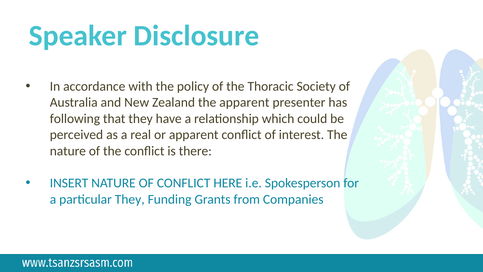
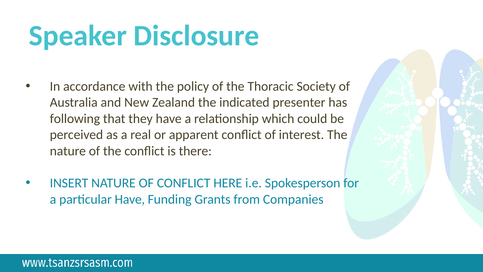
the apparent: apparent -> indicated (244, 102)
particular They: They -> Have (130, 199)
